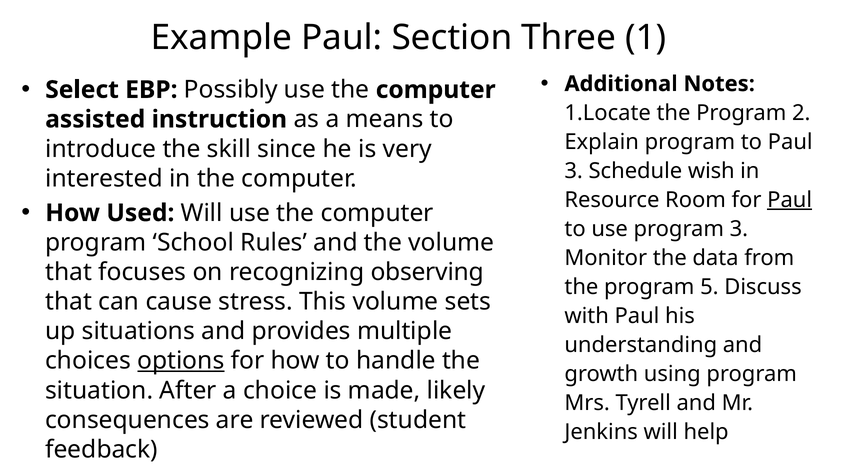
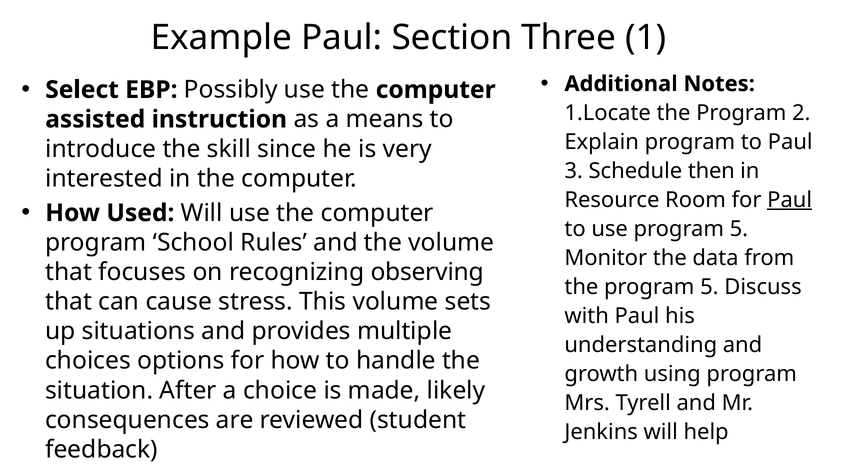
wish: wish -> then (711, 171)
use program 3: 3 -> 5 (739, 229)
options underline: present -> none (181, 361)
